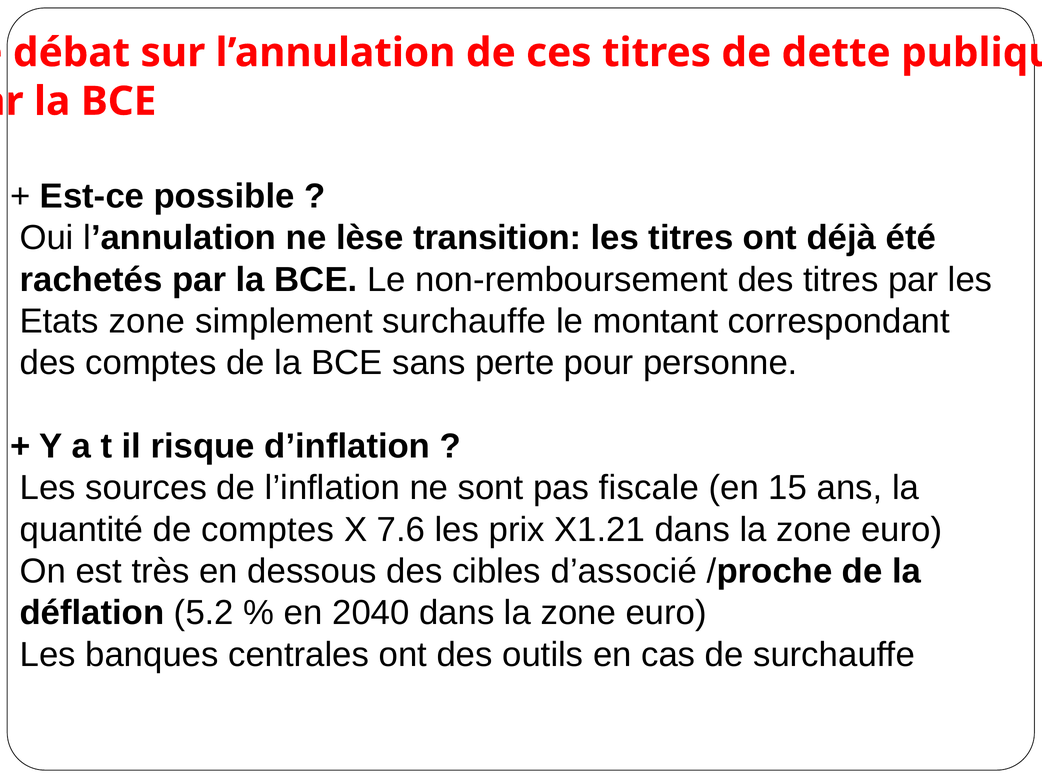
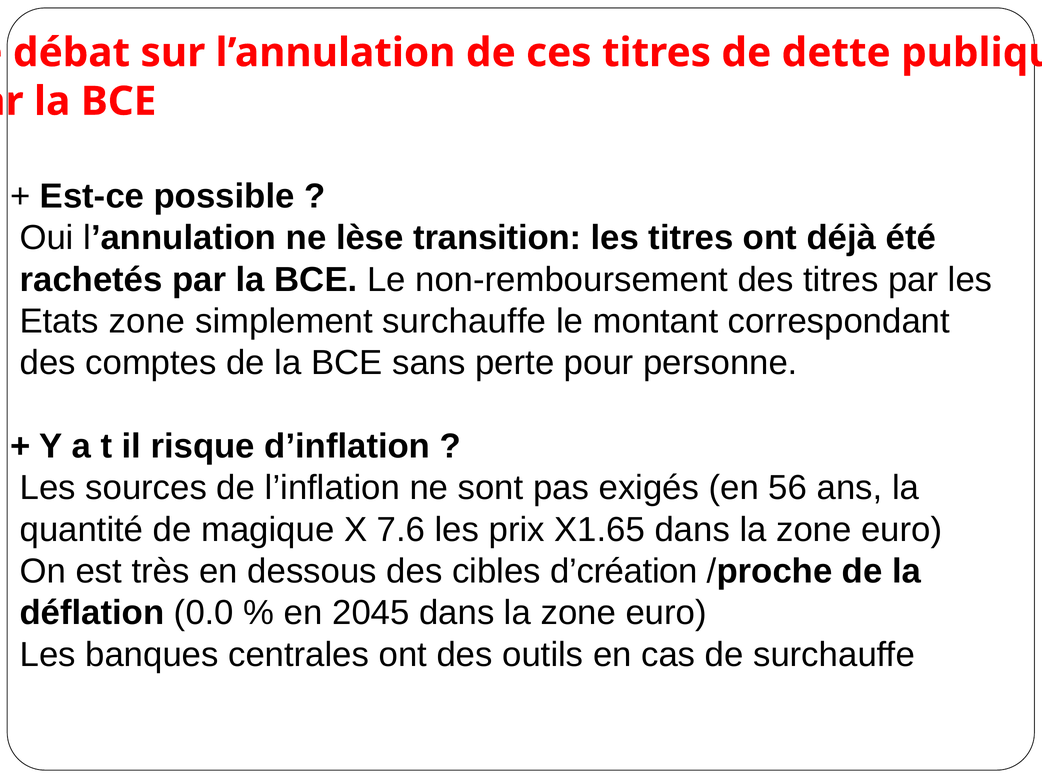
fiscale: fiscale -> exigés (649, 488)
15: 15 -> 56 (788, 488)
de comptes: comptes -> magique (268, 530)
X1.21: X1.21 -> X1.65 (600, 530)
d’associé: d’associé -> d’création (624, 572)
5.2: 5.2 -> 0.0 (204, 613)
2040: 2040 -> 2045 (371, 613)
